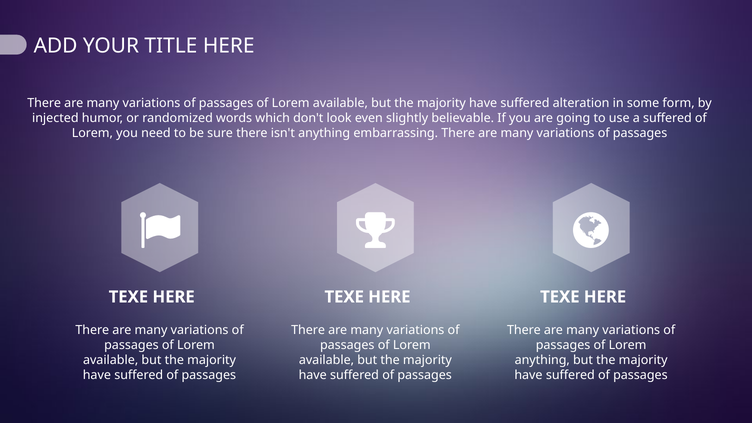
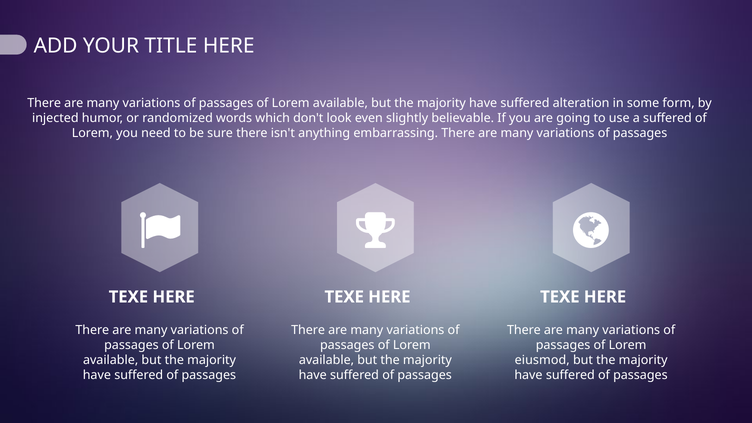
anything: anything -> eiusmod (542, 360)
